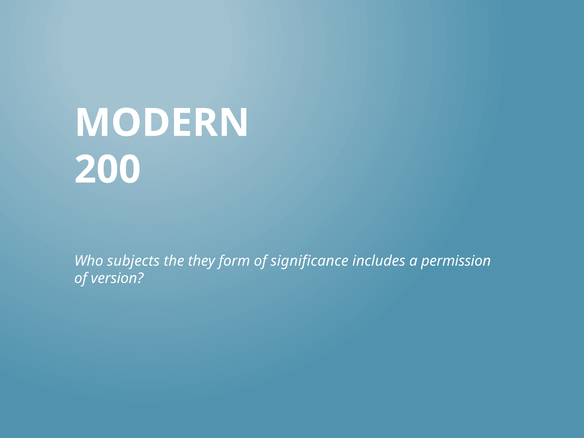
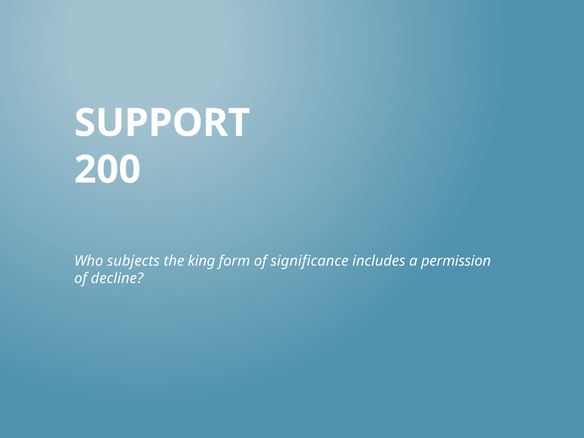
MODERN: MODERN -> SUPPORT (162, 123)
they: they -> king (202, 261)
version: version -> decline (117, 278)
